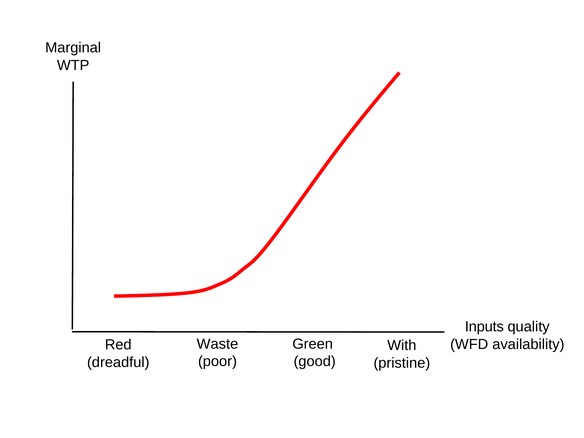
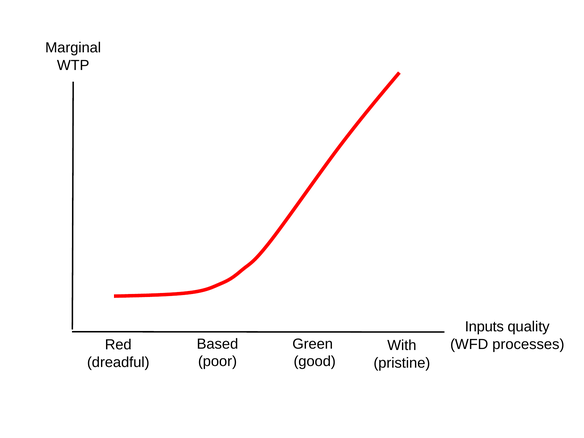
Waste: Waste -> Based (217, 344)
availability: availability -> processes (528, 344)
